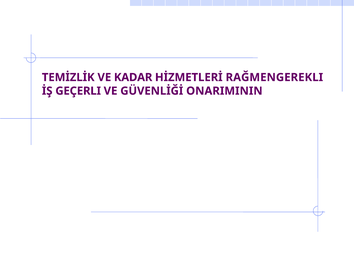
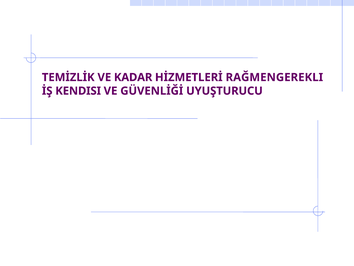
GEÇERLI: GEÇERLI -> KENDISI (78, 91)
ONARIMININ: ONARIMININ -> UYUŞTURUCU (224, 91)
